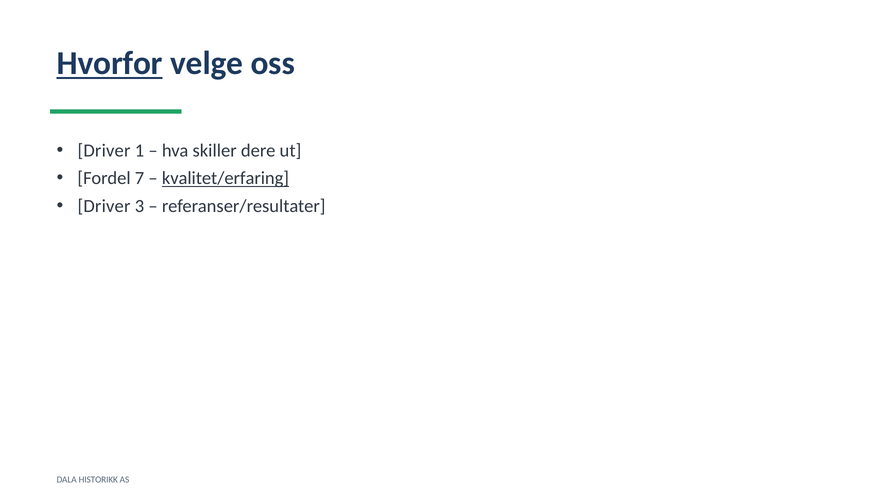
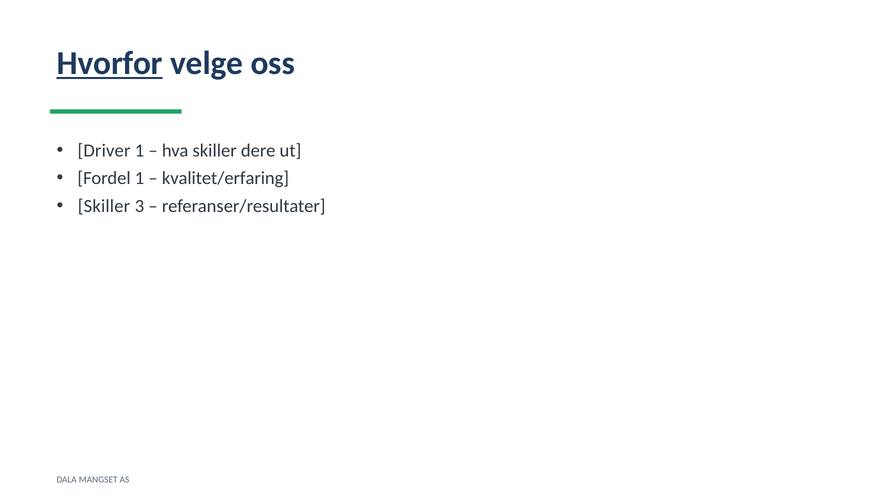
Fordel 7: 7 -> 1 (140, 179)
kvalitet/erfaring underline: present -> none (225, 179)
Driver: Driver -> Skiller (104, 206)
HISTORIKK: HISTORIKK -> MANGSET (98, 480)
